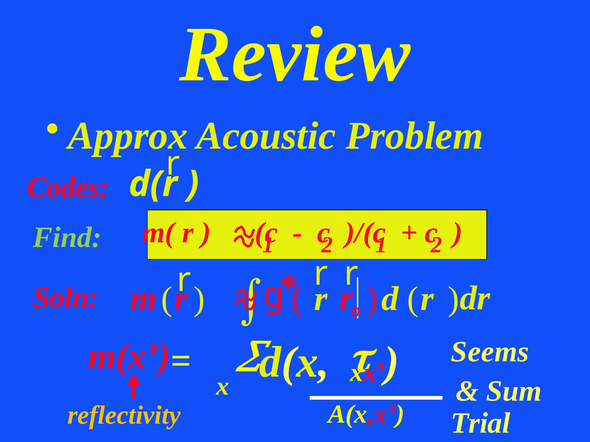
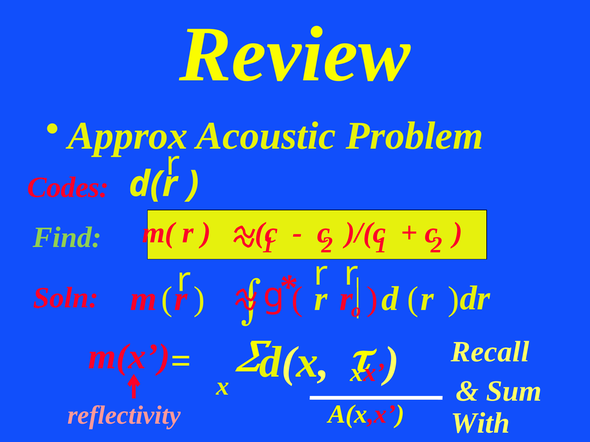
Seems: Seems -> Recall (490, 352)
reflectivity colour: yellow -> pink (124, 416)
Trial: Trial -> With (480, 424)
